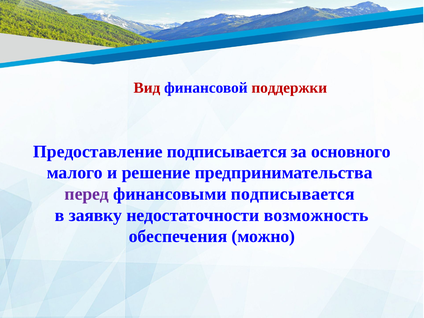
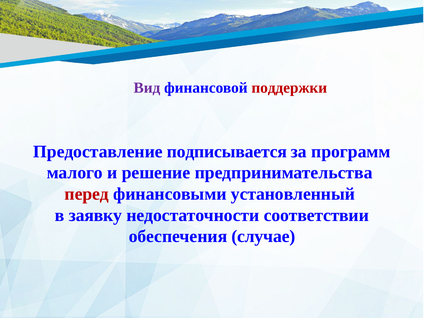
Вид colour: red -> purple (147, 88)
основного: основного -> программ (351, 152)
перед colour: purple -> red (87, 194)
финансовыми подписывается: подписывается -> установленный (293, 194)
возможность: возможность -> соответствии (316, 215)
можно: можно -> случае (263, 236)
